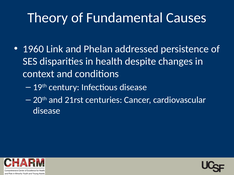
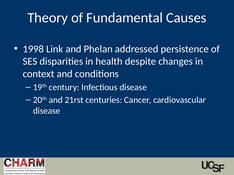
1960: 1960 -> 1998 (33, 49)
